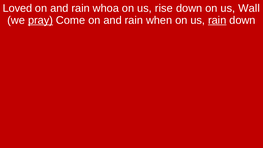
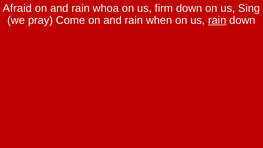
Loved: Loved -> Afraid (17, 8)
rise: rise -> firm (164, 8)
Wall: Wall -> Sing (249, 8)
pray underline: present -> none (40, 20)
